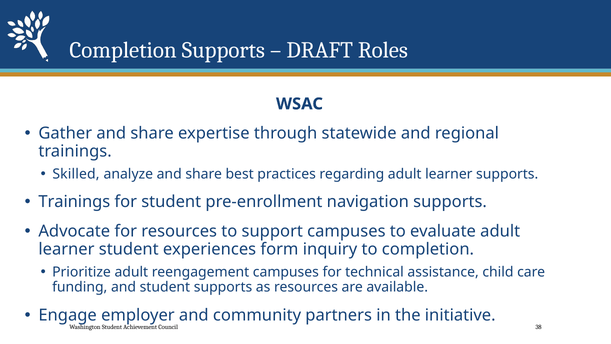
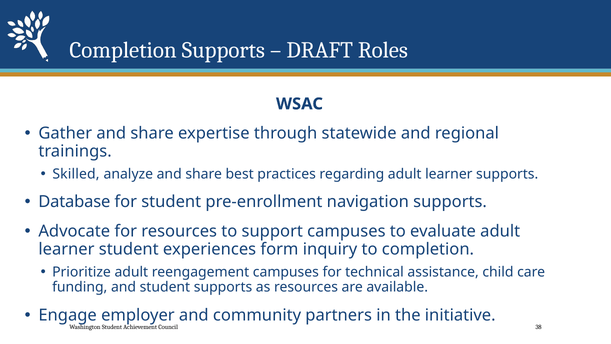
Trainings: Trainings -> Database (74, 202)
